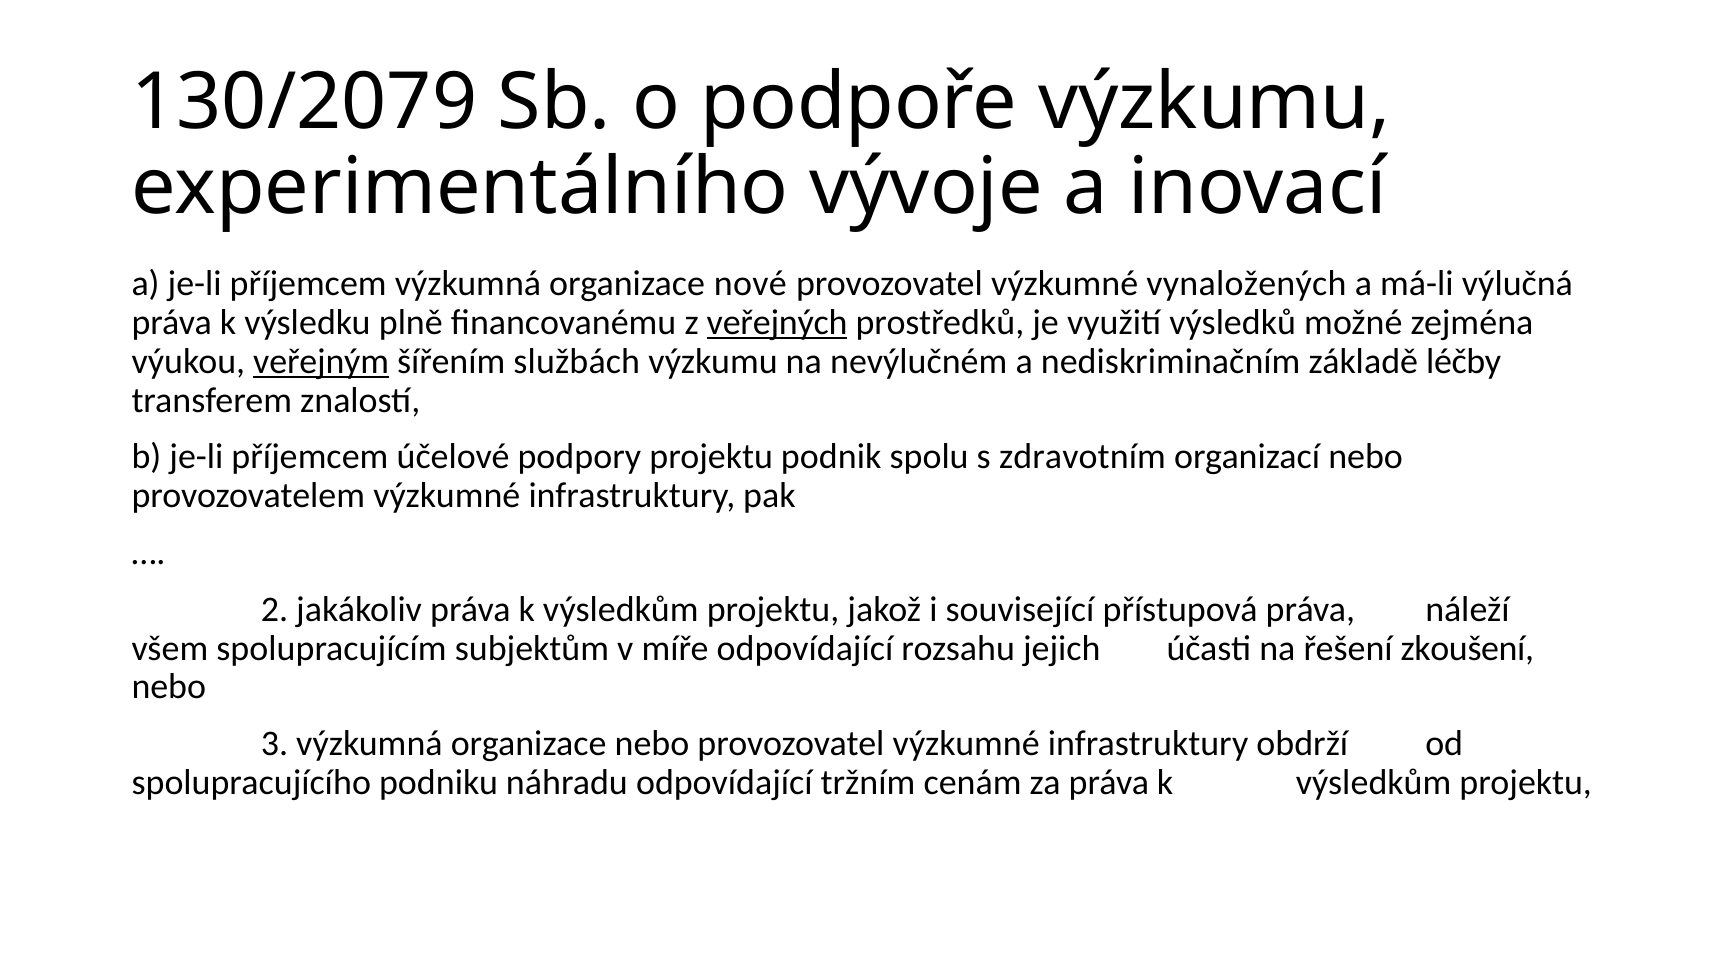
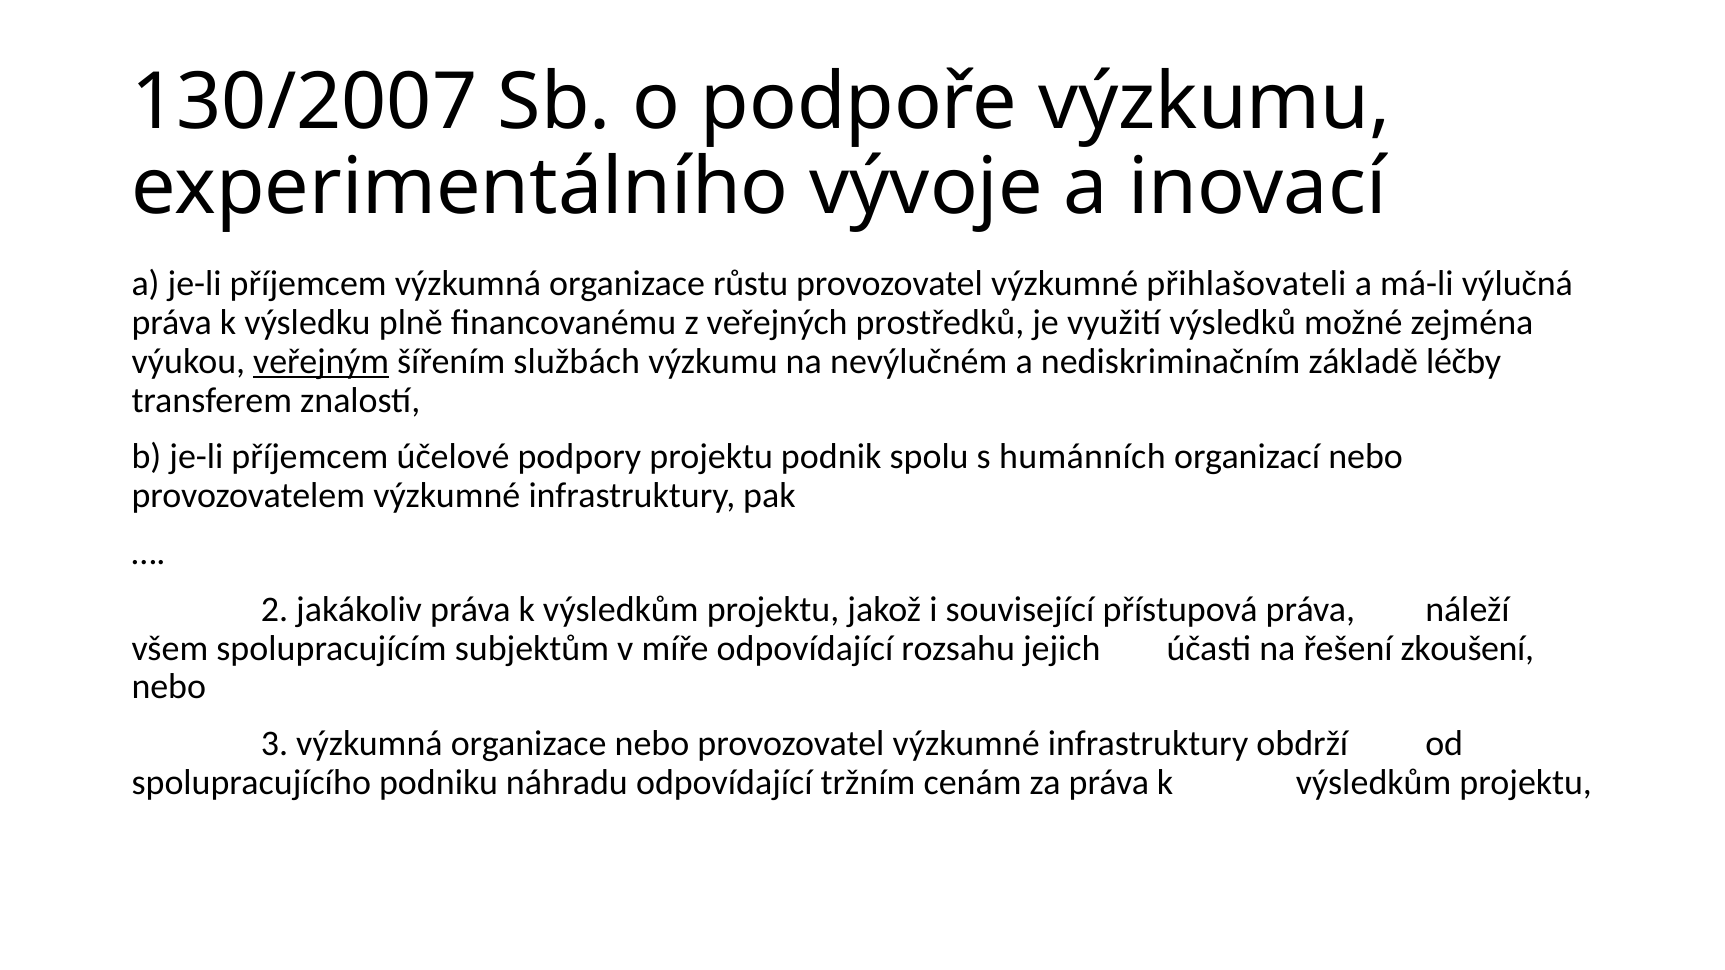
130/2079: 130/2079 -> 130/2007 (304, 102)
nové: nové -> růstu (751, 284)
vynaložených: vynaložených -> přihlašovateli (1246, 284)
veřejných underline: present -> none (777, 323)
zdravotním: zdravotním -> humánních (1082, 457)
